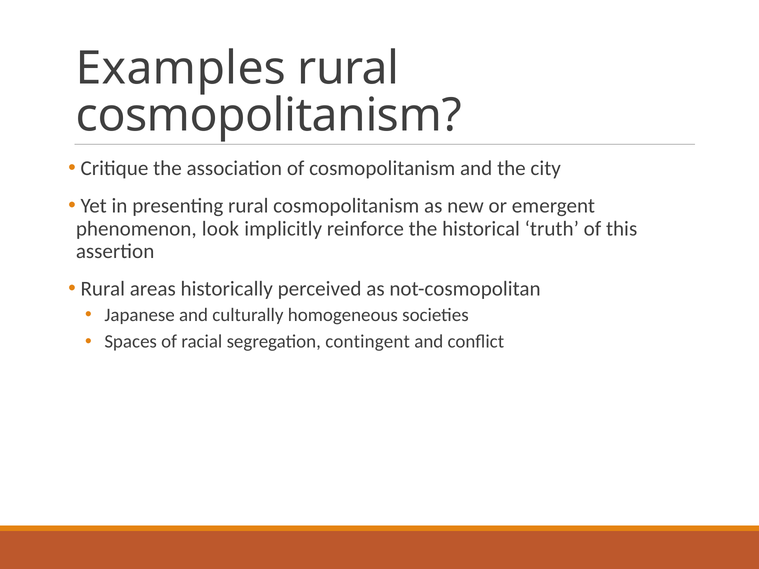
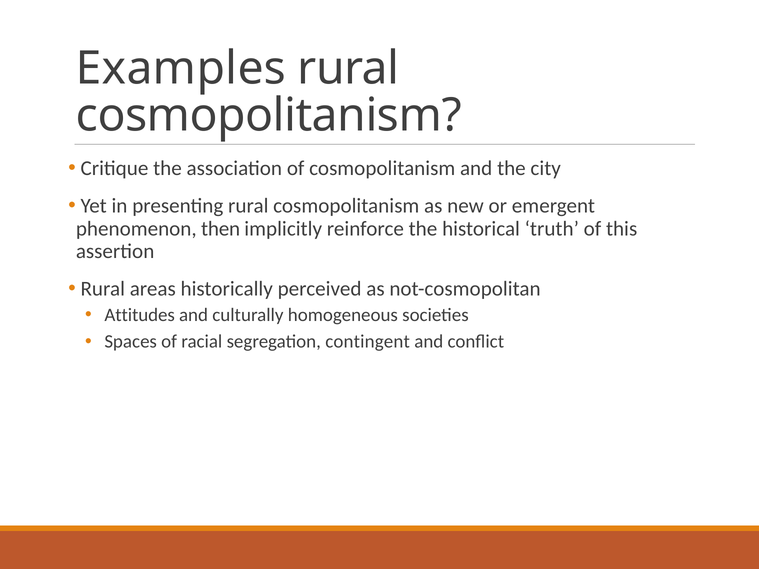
look: look -> then (221, 229)
Japanese: Japanese -> Attitudes (140, 315)
